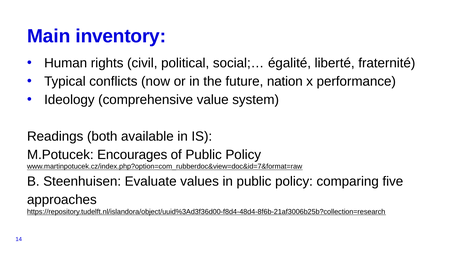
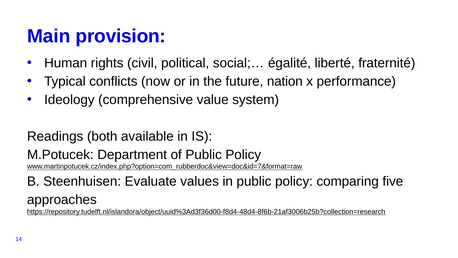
inventory: inventory -> provision (121, 36)
Encourages: Encourages -> Department (132, 154)
